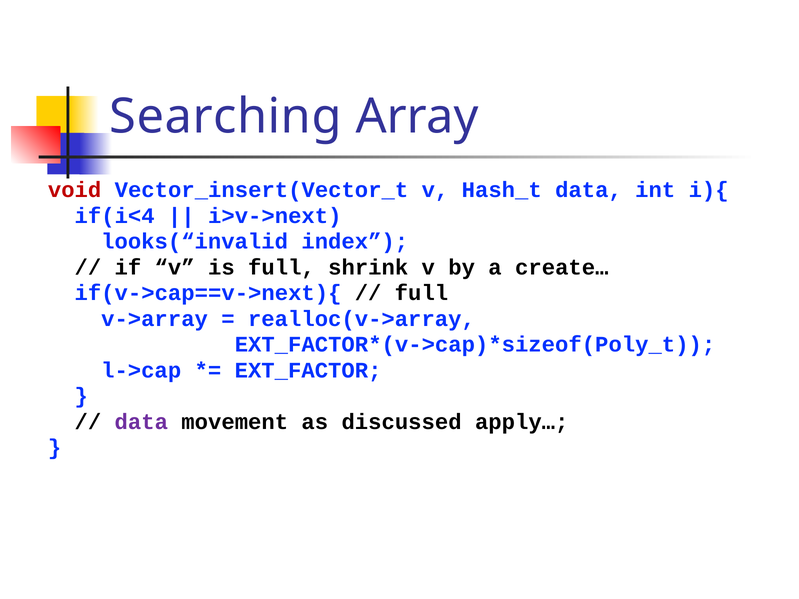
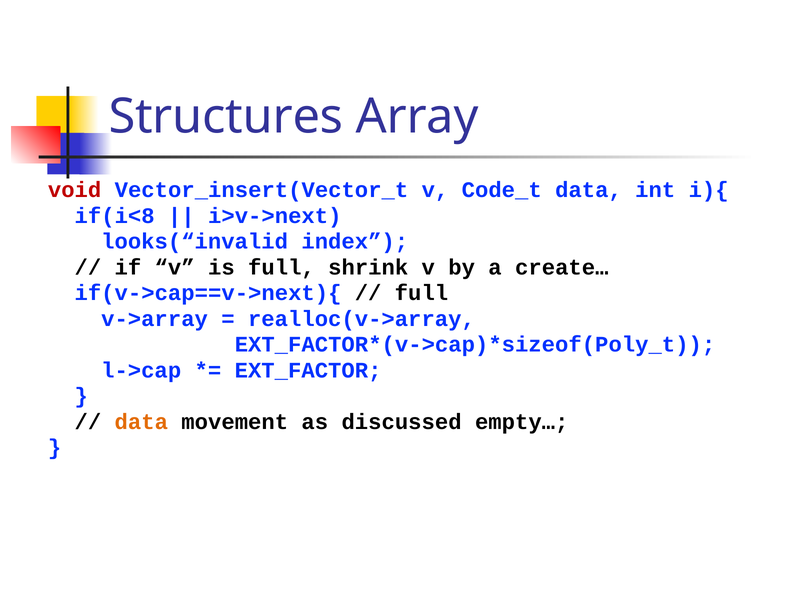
Searching: Searching -> Structures (226, 117)
Hash_t: Hash_t -> Code_t (502, 190)
if(i<4: if(i<4 -> if(i<8 (115, 216)
data colour: purple -> orange (141, 422)
apply…: apply… -> empty… (522, 422)
